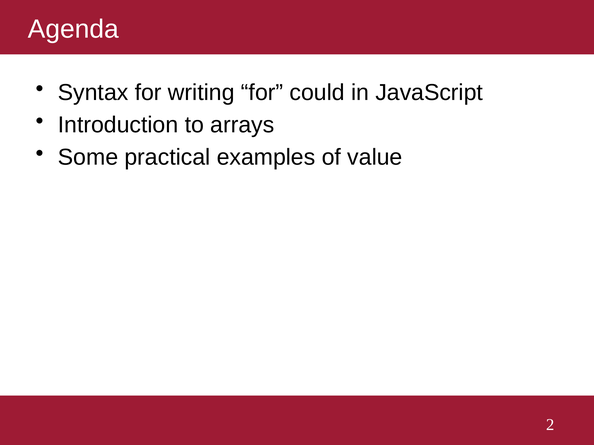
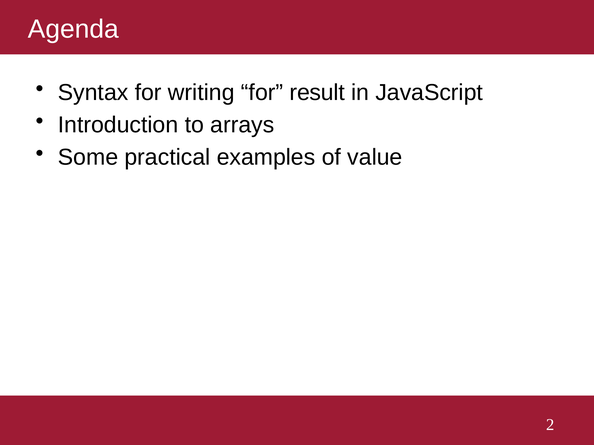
could: could -> result (317, 93)
